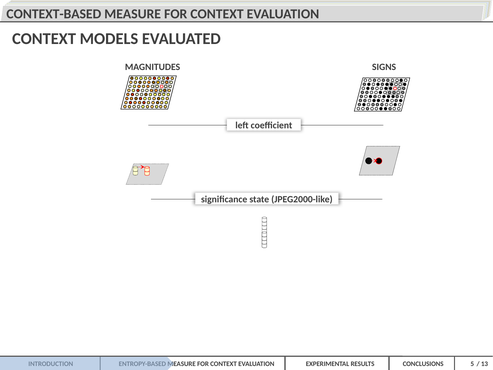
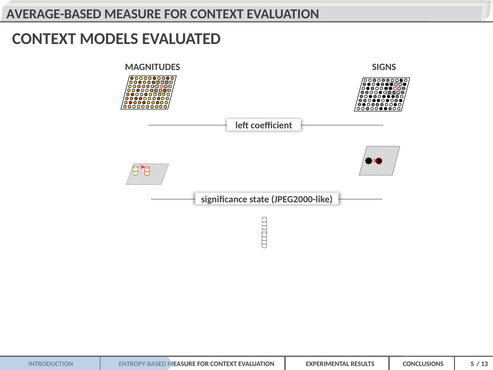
CONTEXT-BASED: CONTEXT-BASED -> AVERAGE-BASED (54, 14)
